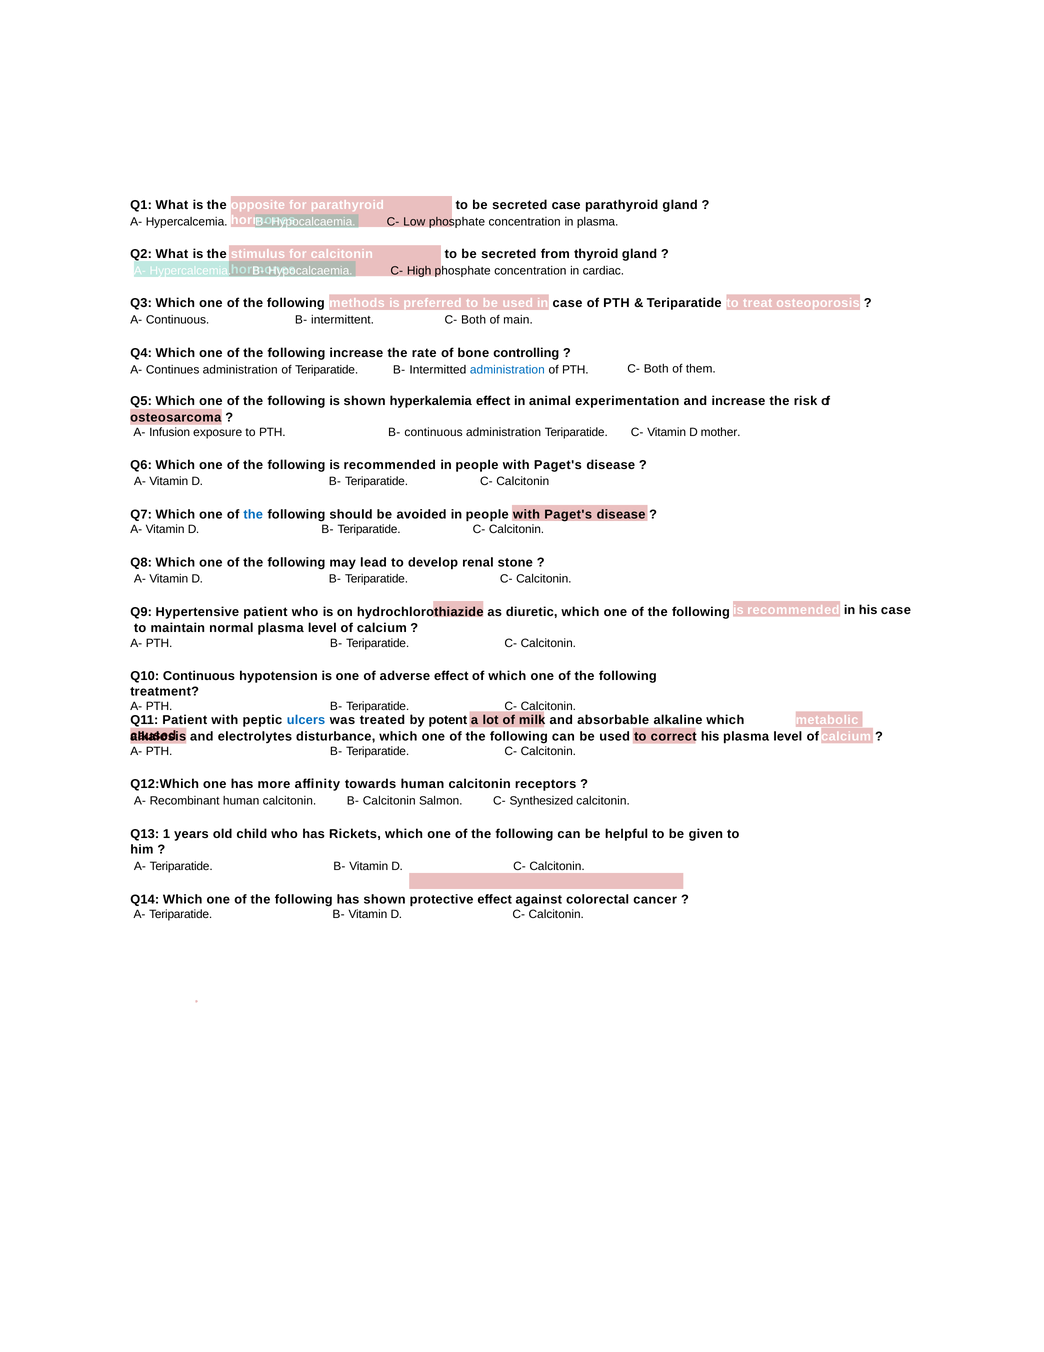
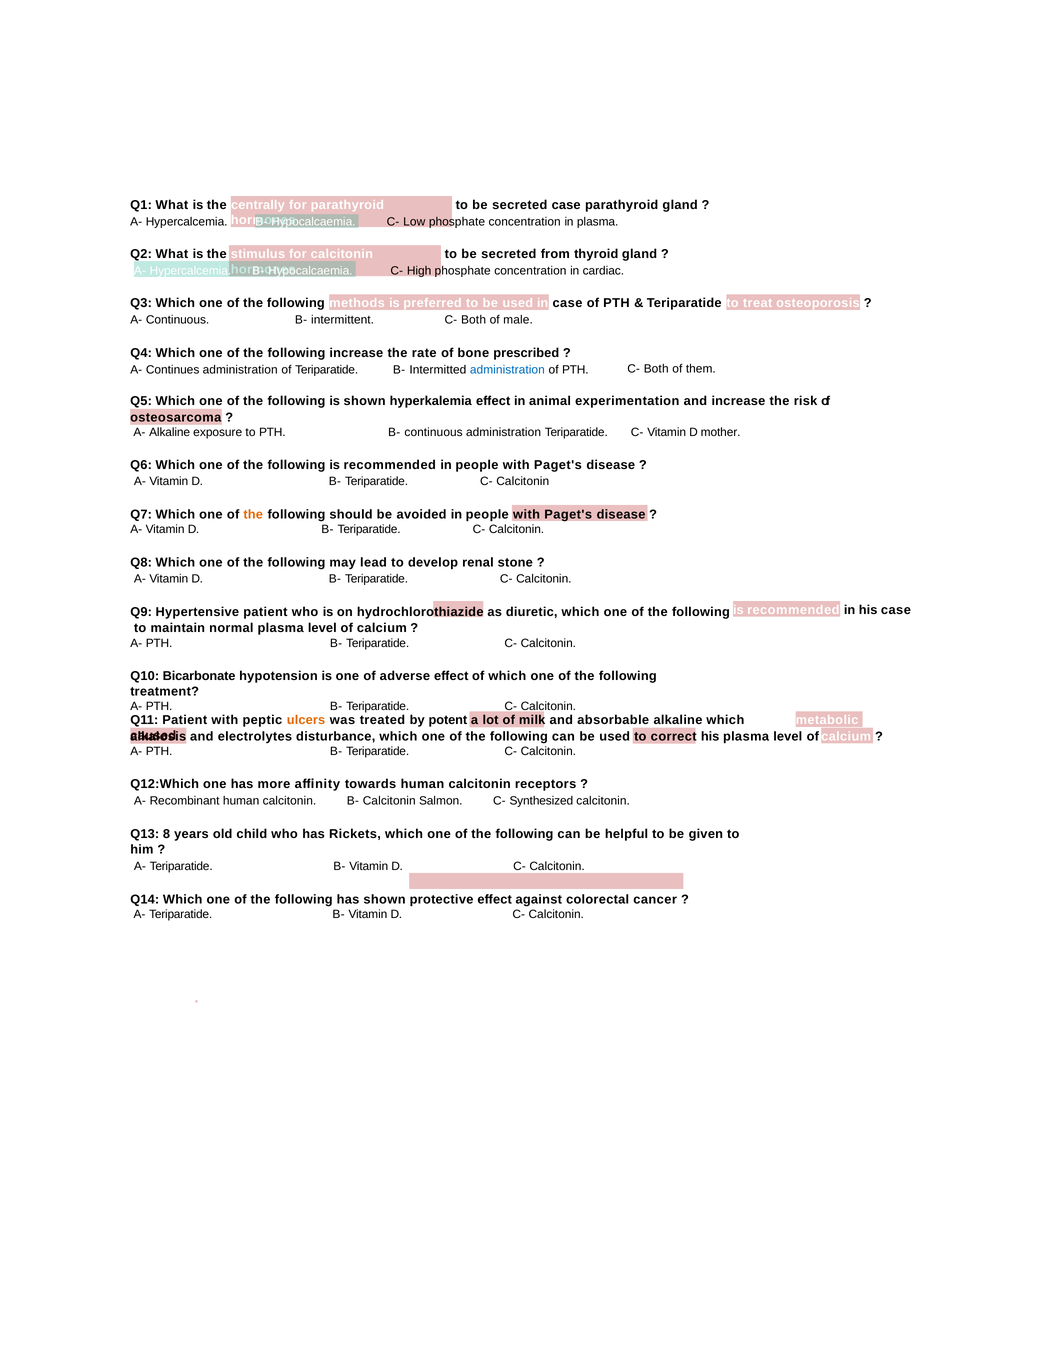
opposite: opposite -> centrally (258, 205)
main: main -> male (518, 320)
controlling: controlling -> prescribed (526, 353)
A- Infusion: Infusion -> Alkaline (170, 433)
the colour: blue -> orange (253, 515)
Q10 Continuous: Continuous -> Bicarbonate (199, 676)
ulcers colour: blue -> orange (306, 721)
1: 1 -> 8 (166, 835)
